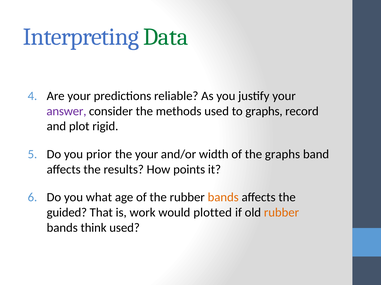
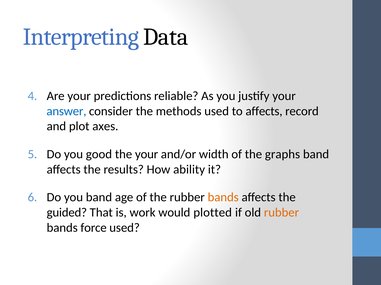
Data colour: green -> black (166, 37)
answer colour: purple -> blue (66, 111)
to graphs: graphs -> affects (264, 111)
rigid: rigid -> axes (105, 127)
prior: prior -> good (99, 155)
points: points -> ability (189, 170)
you what: what -> band (99, 198)
think: think -> force (94, 228)
